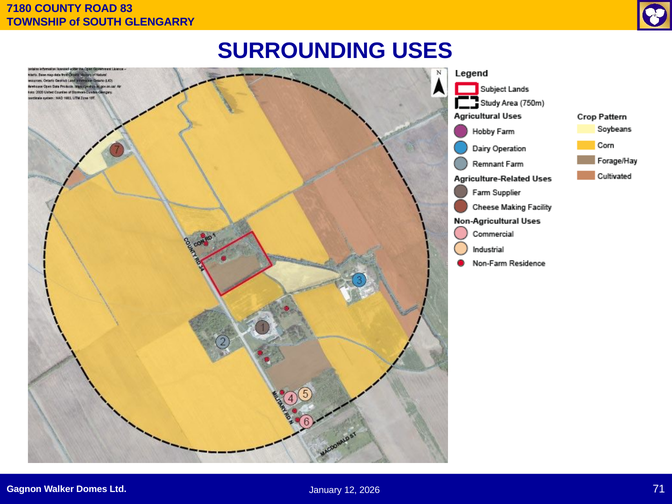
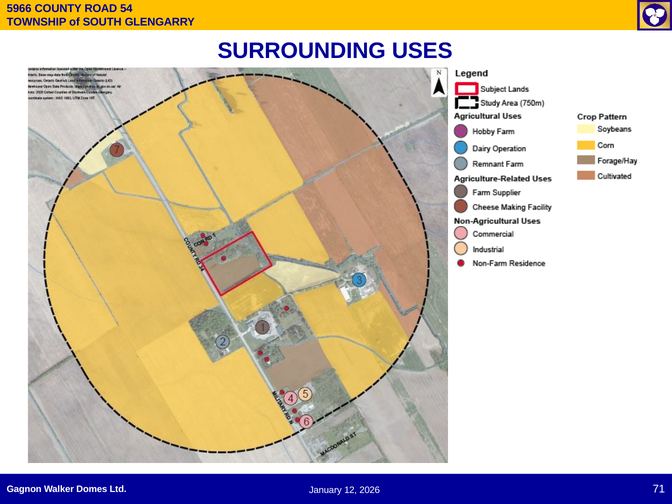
7180: 7180 -> 5966 (19, 8)
83: 83 -> 54 (126, 8)
